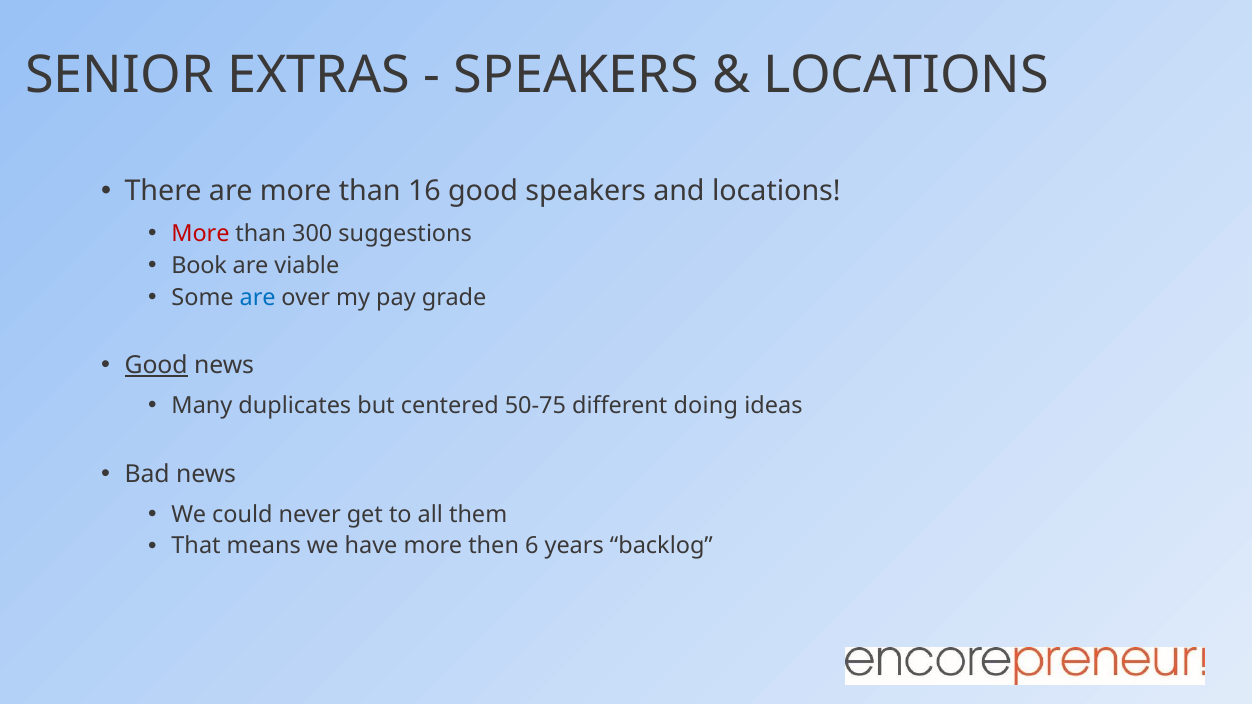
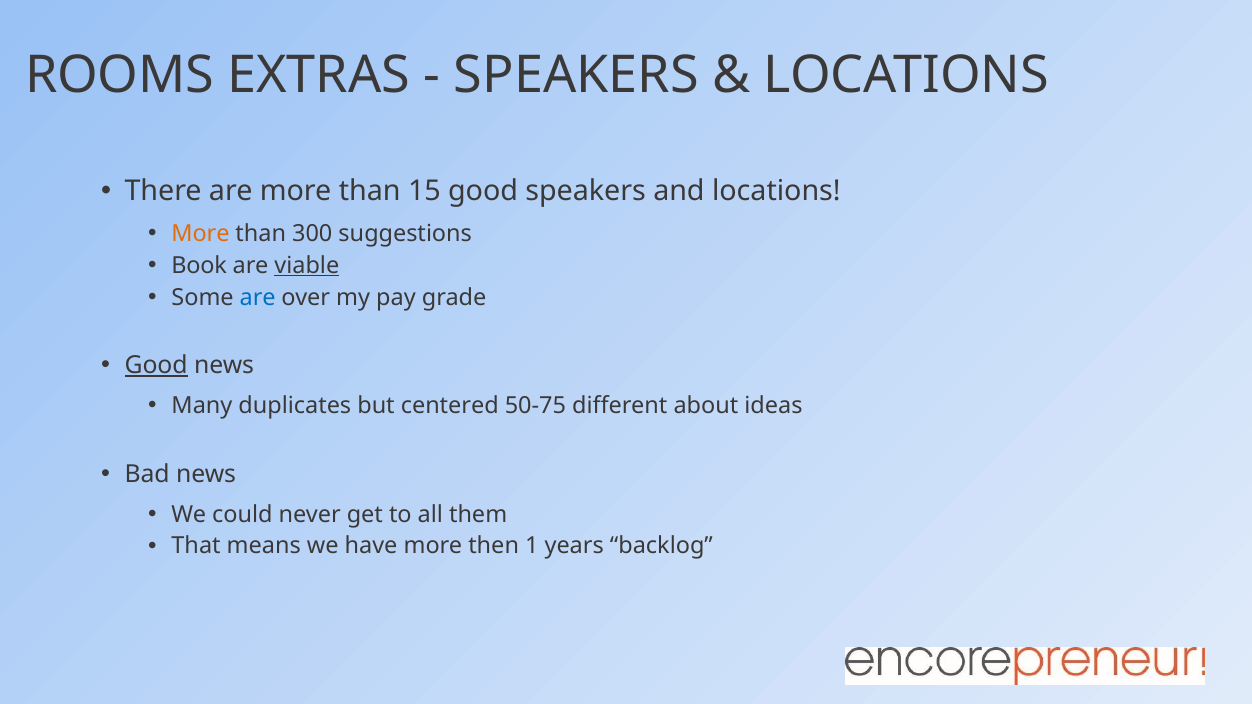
SENIOR: SENIOR -> ROOMS (120, 75)
16: 16 -> 15 (424, 191)
More colour: red -> orange (200, 234)
viable underline: none -> present (307, 266)
doing: doing -> about (706, 406)
6: 6 -> 1 (532, 546)
